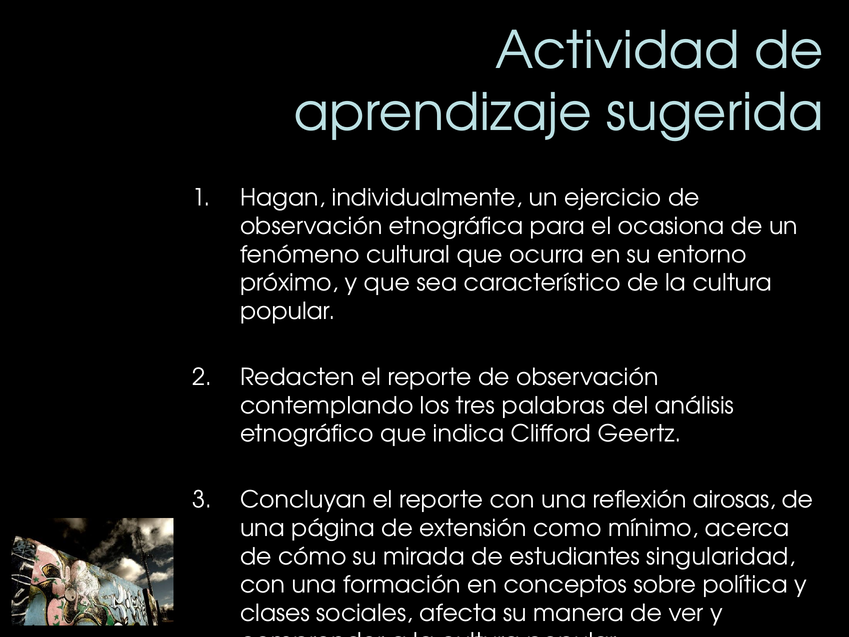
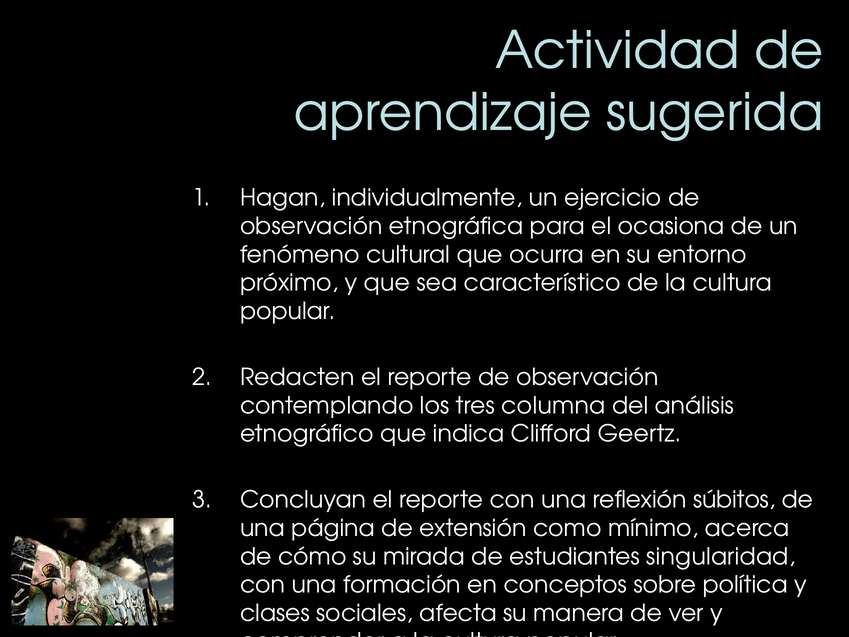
palabras: palabras -> columna (553, 406)
airosas: airosas -> súbitos (734, 500)
